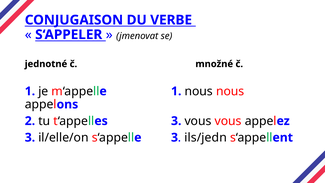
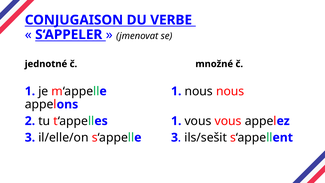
3: 3 -> 1 (176, 121)
ils/jedn: ils/jedn -> ils/sešit (206, 137)
